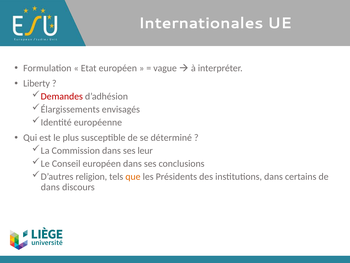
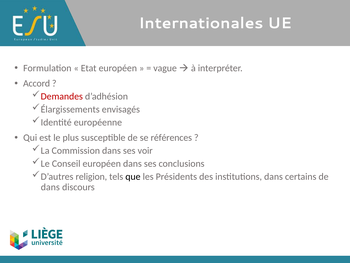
Liberty: Liberty -> Accord (37, 83)
déterminé: déterminé -> références (171, 137)
leur: leur -> voir (145, 150)
que colour: orange -> black (133, 176)
